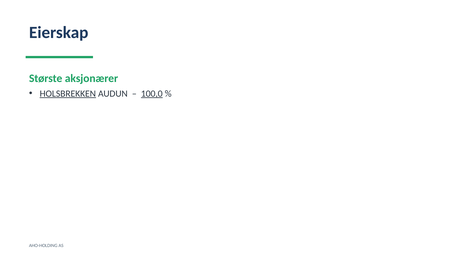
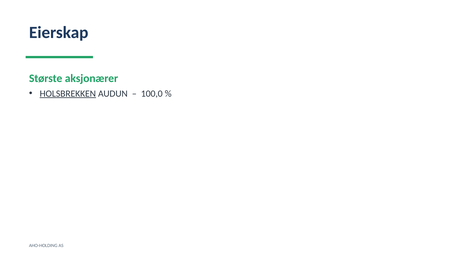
100,0 underline: present -> none (152, 94)
